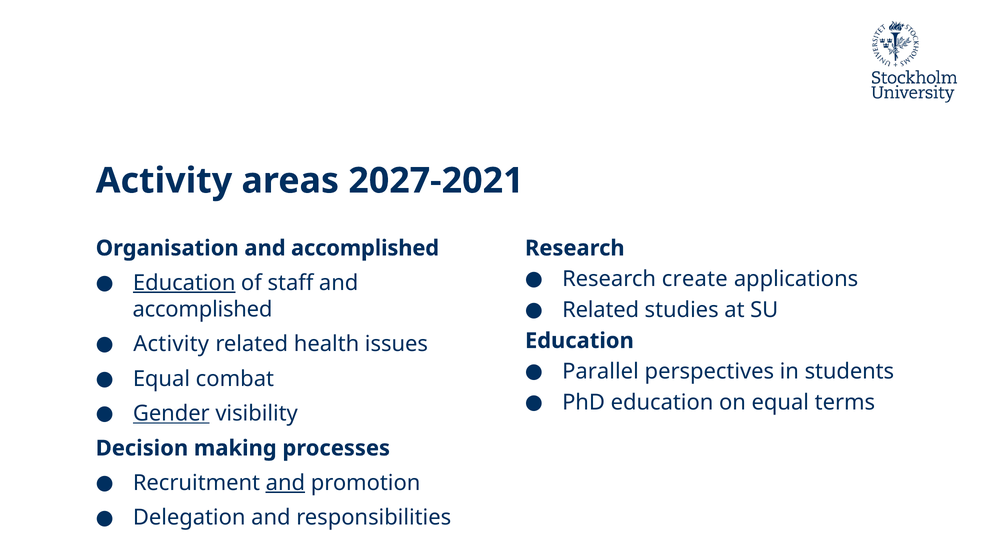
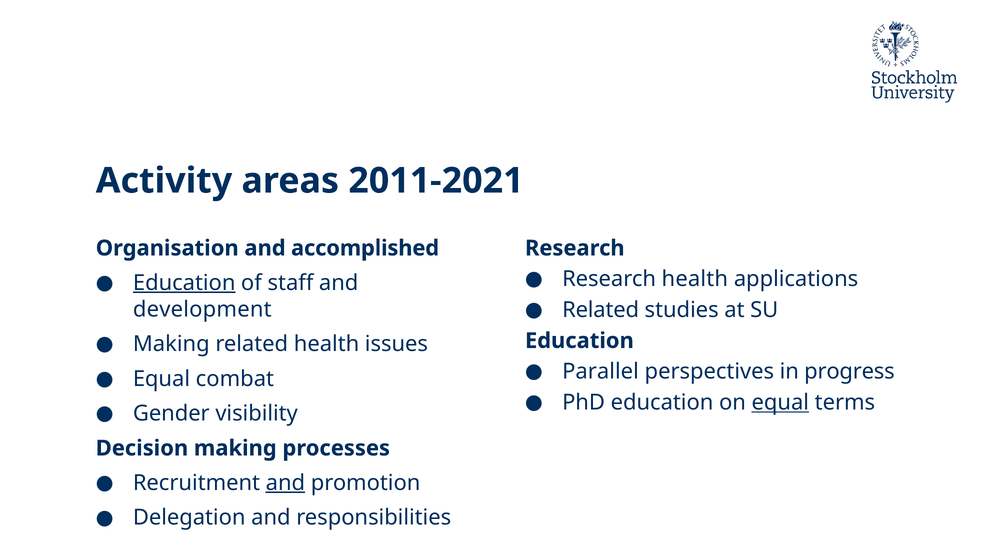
2027-2021: 2027-2021 -> 2011-2021 (436, 181)
Research create: create -> health (695, 279)
accomplished: accomplished -> development (202, 309)
Activity: Activity -> Making (171, 344)
students: students -> progress (849, 371)
equal underline: none -> present (780, 402)
Gender underline: present -> none (171, 413)
